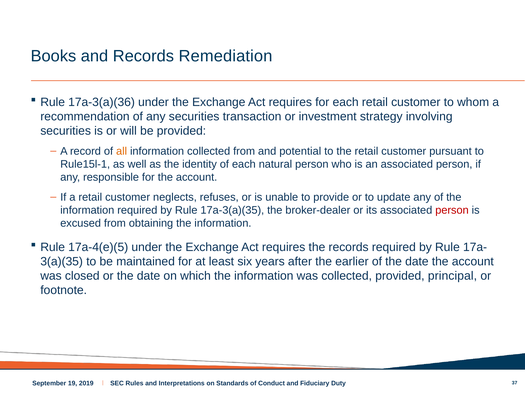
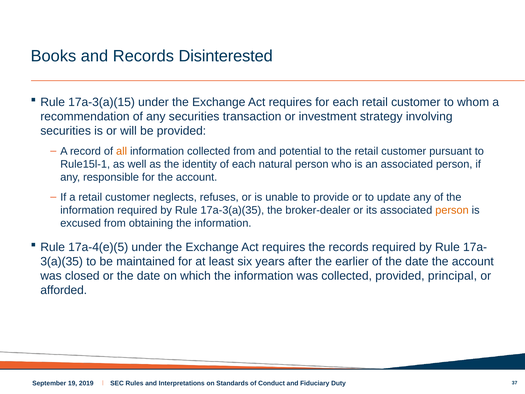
Remediation: Remediation -> Disinterested (226, 56)
17a-3(a)(36: 17a-3(a)(36 -> 17a-3(a)(15 (102, 102)
person colour: red -> orange (452, 210)
footnote: footnote -> afforded (64, 290)
